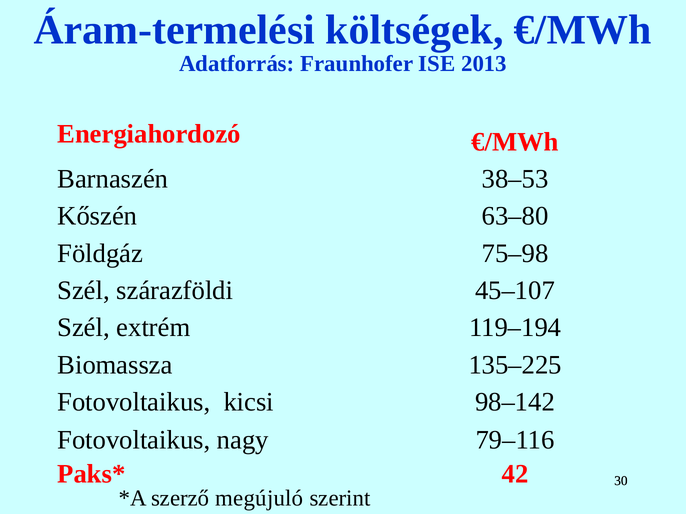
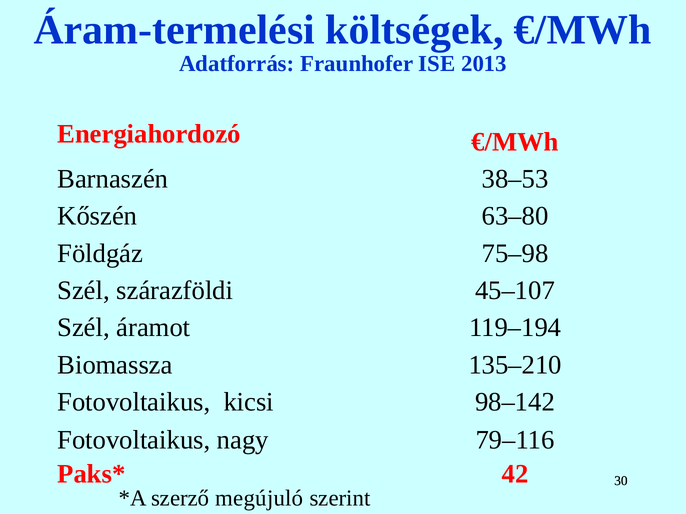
extrém: extrém -> áramot (153, 328)
135–225: 135–225 -> 135–210 (515, 365)
